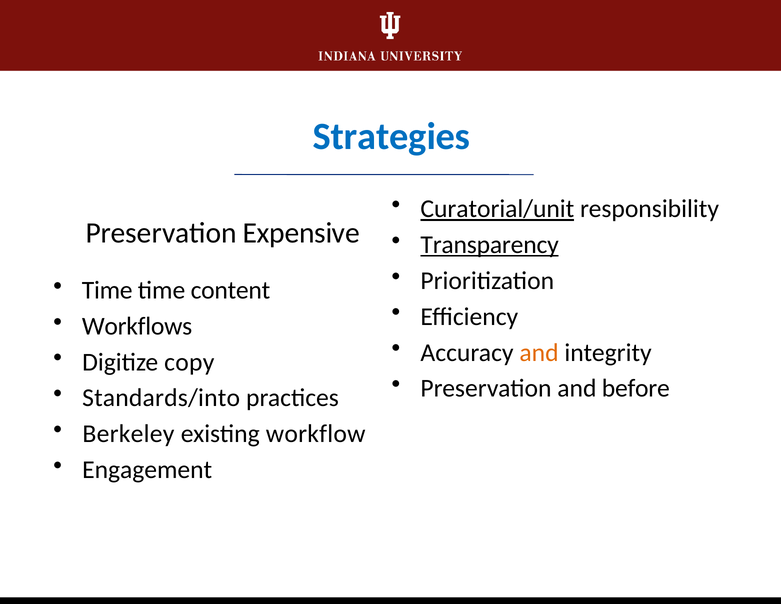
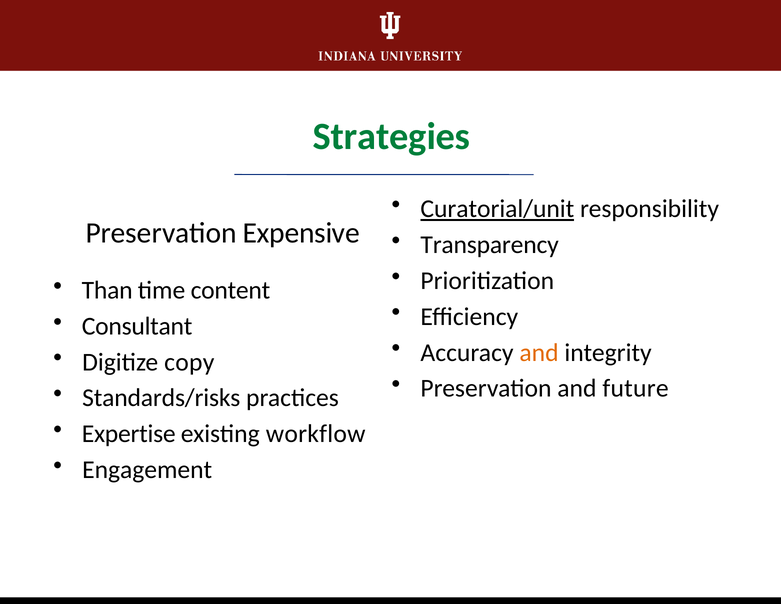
Strategies colour: blue -> green (392, 137)
Transparency underline: present -> none (490, 245)
Time: Time -> Than (107, 290)
Workflows: Workflows -> Consultant (137, 326)
before: before -> future (636, 388)
Standards/into: Standards/into -> Standards/risks (161, 398)
Berkeley: Berkeley -> Expertise (129, 434)
